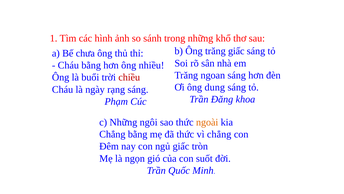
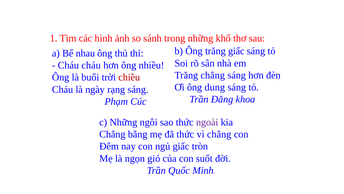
chưa: chưa -> nhau (85, 53)
Cháu bằng: bằng -> cháu (91, 65)
Trăng ngoan: ngoan -> chẳng (213, 75)
ngoài colour: orange -> purple (207, 122)
